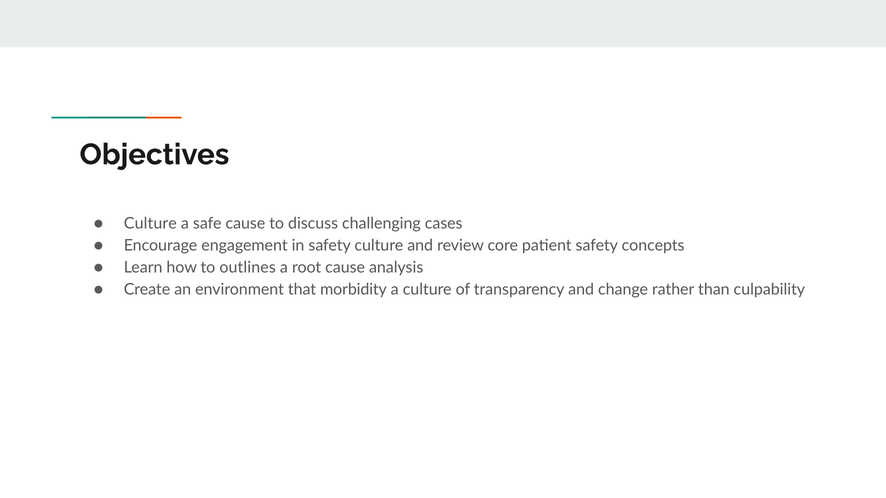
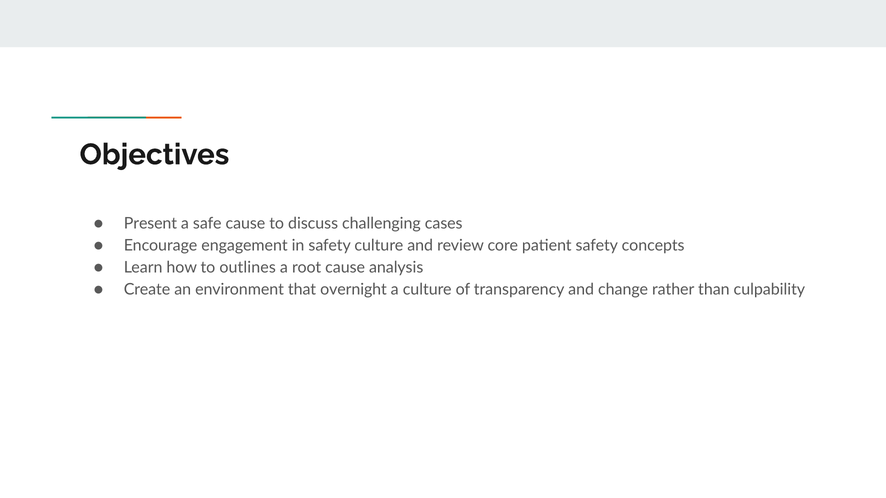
Culture: Culture -> Present (150, 224)
morbidity: morbidity -> overnight (354, 290)
